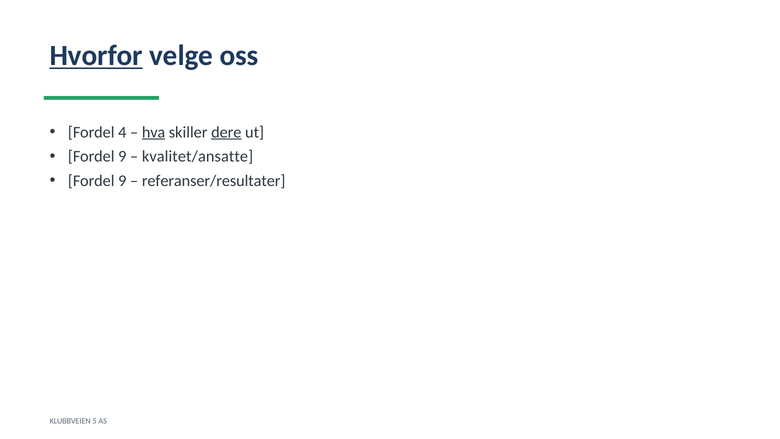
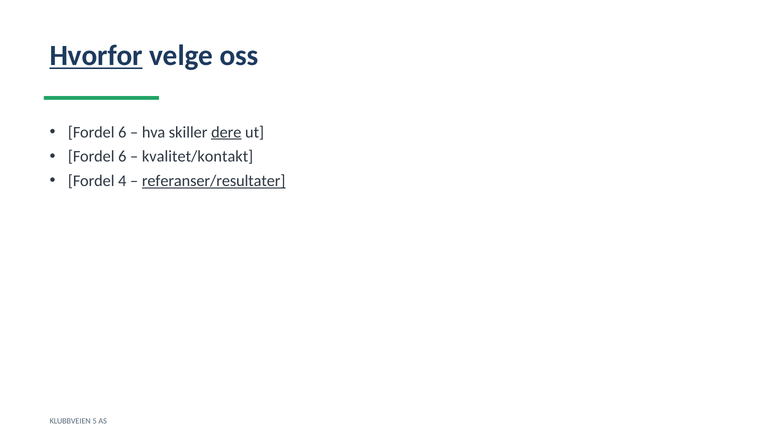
4: 4 -> 6 (122, 132)
hva underline: present -> none (154, 132)
9: 9 -> 6 (122, 156)
kvalitet/ansatte: kvalitet/ansatte -> kvalitet/kontakt (198, 156)
9: 9 -> 4 (122, 181)
referanser/resultater underline: none -> present (214, 181)
